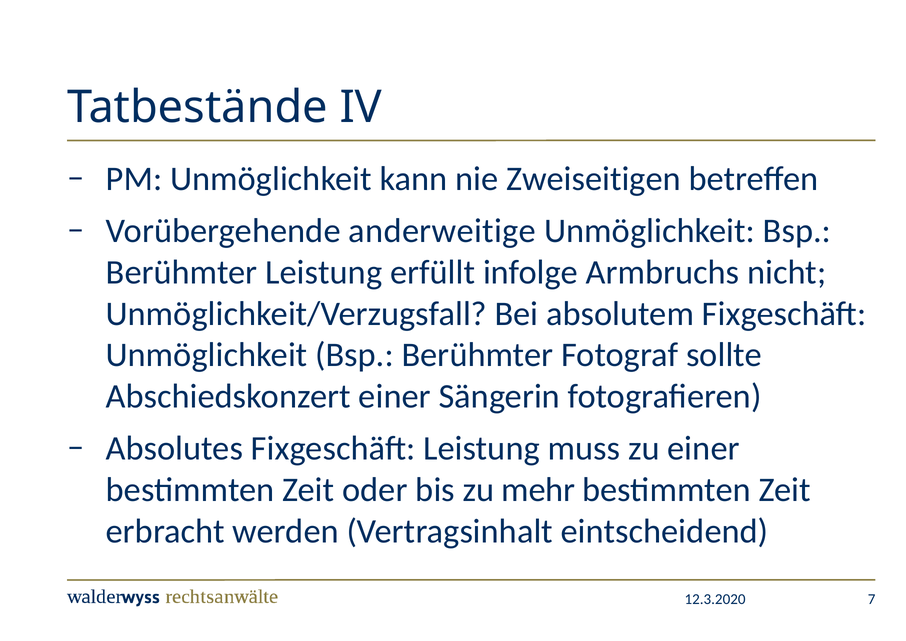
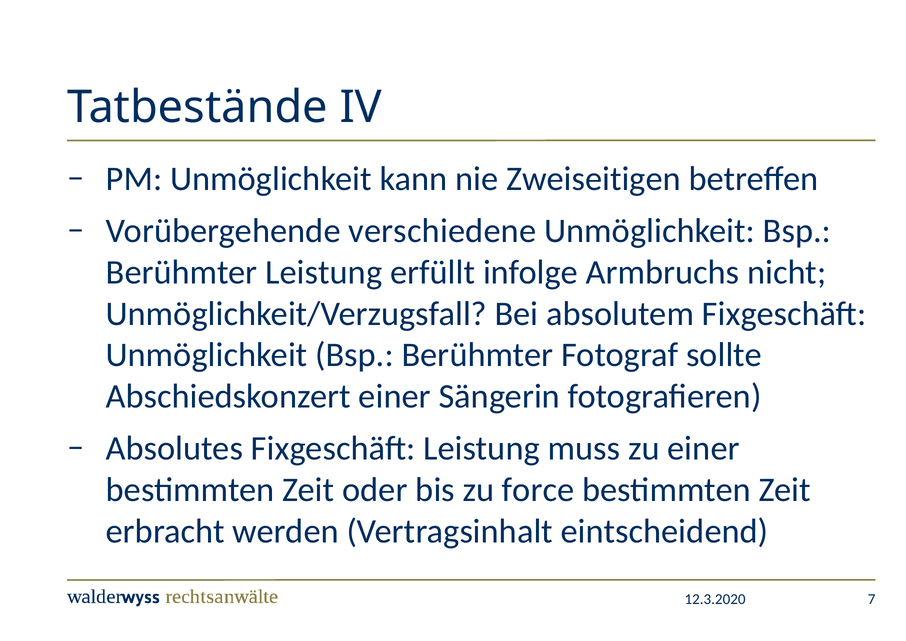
anderweitige: anderweitige -> verschiedene (442, 231)
mehr: mehr -> force (538, 490)
